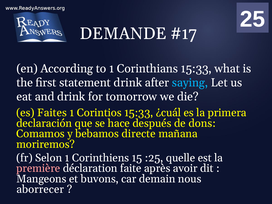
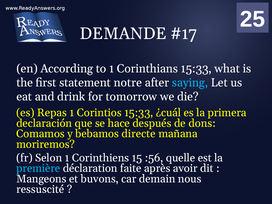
statement drink: drink -> notre (128, 83)
Faites: Faites -> Repas (52, 113)
:25: :25 -> :56 (154, 158)
première colour: pink -> light blue (38, 168)
aborrecer: aborrecer -> ressuscité (40, 189)
